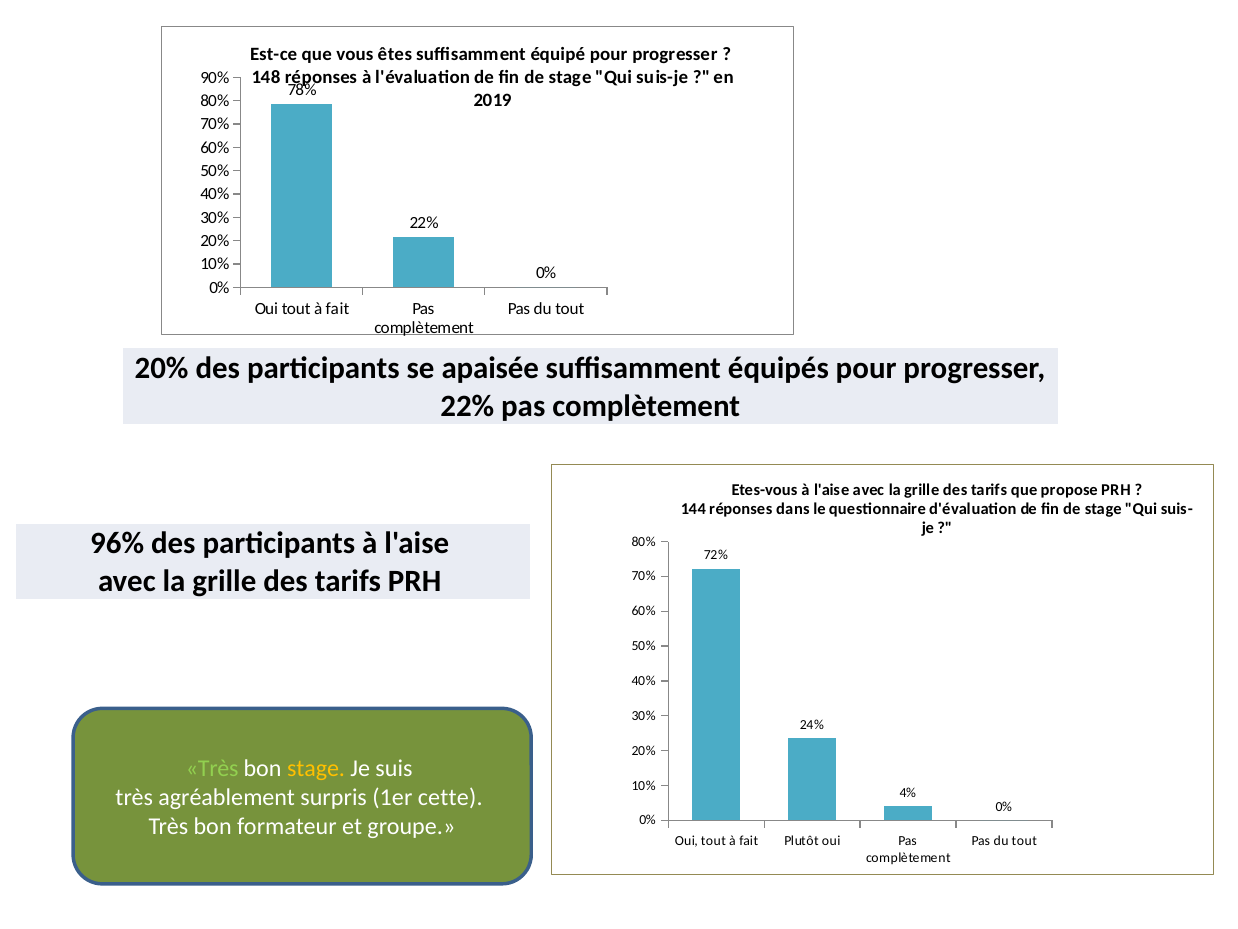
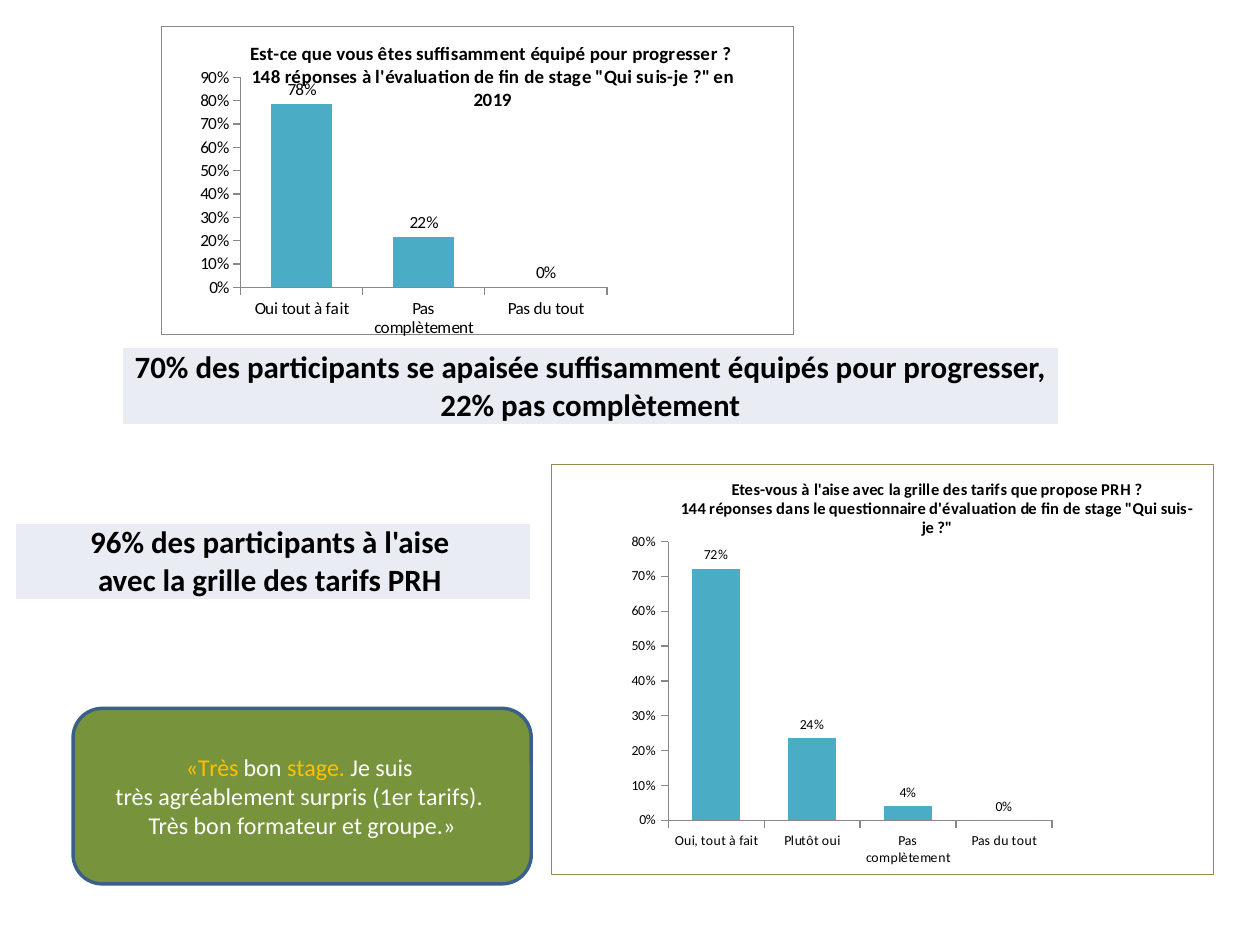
20%: 20% -> 70% (162, 368)
Très colour: light green -> yellow (212, 768)
1er cette: cette -> tarifs (450, 797)
